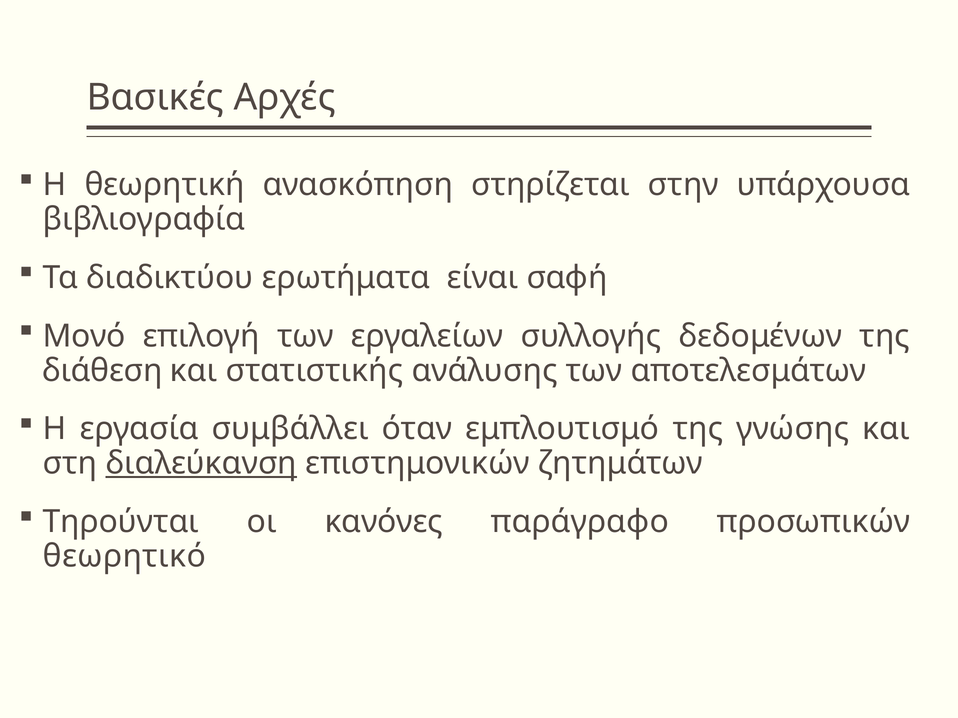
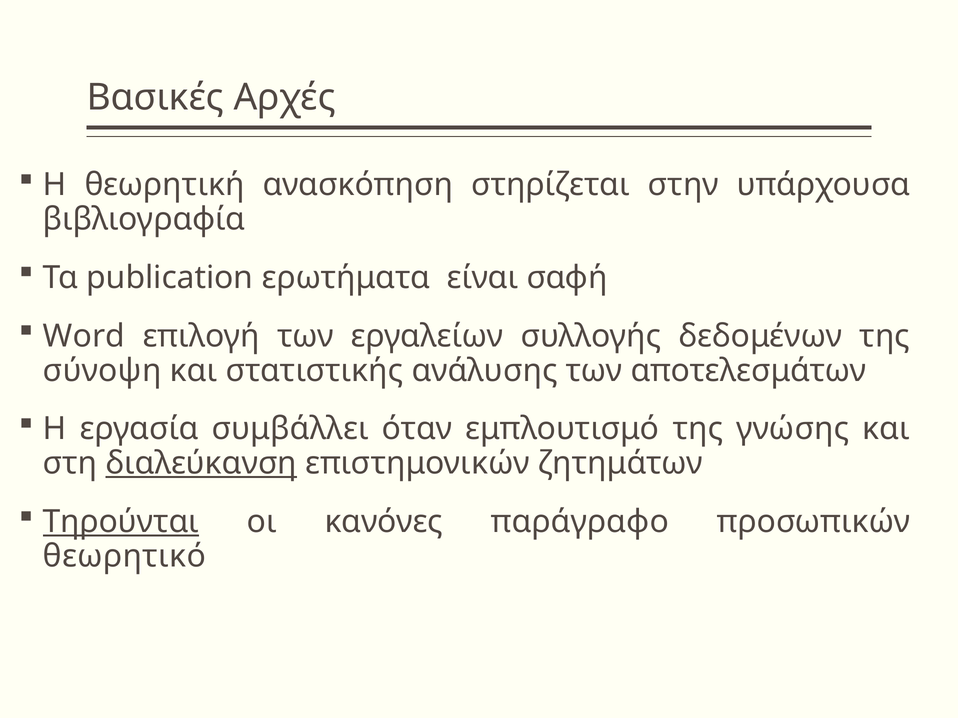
διαδικτύου: διαδικτύου -> publication (170, 278)
Μονό: Μονό -> Word (84, 336)
διάθεση: διάθεση -> σύνοψη (102, 371)
Τηρούνται underline: none -> present (121, 522)
